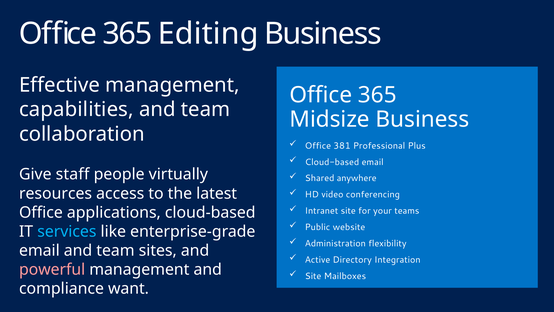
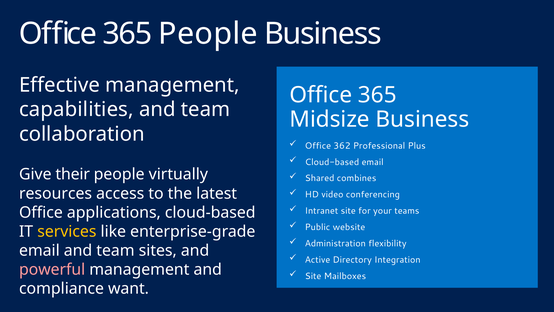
365 Editing: Editing -> People (208, 34)
381: 381 -> 362 (342, 146)
staff: staff -> their (73, 174)
anywhere: anywhere -> combines (357, 178)
services colour: light blue -> yellow (67, 231)
